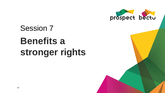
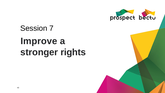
Benefits: Benefits -> Improve (39, 41)
